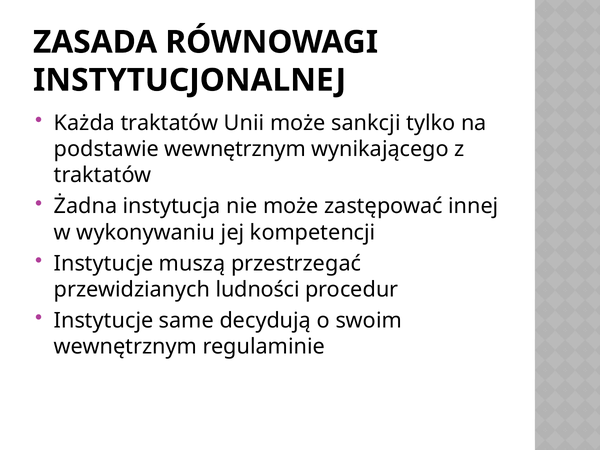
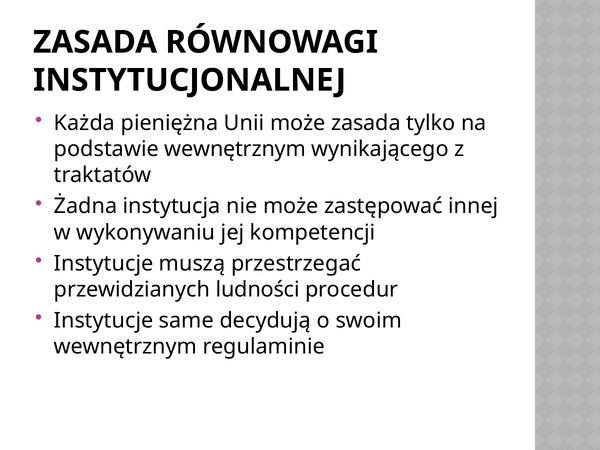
Każda traktatów: traktatów -> pieniężna (170, 123)
może sankcji: sankcji -> zasada (366, 123)
